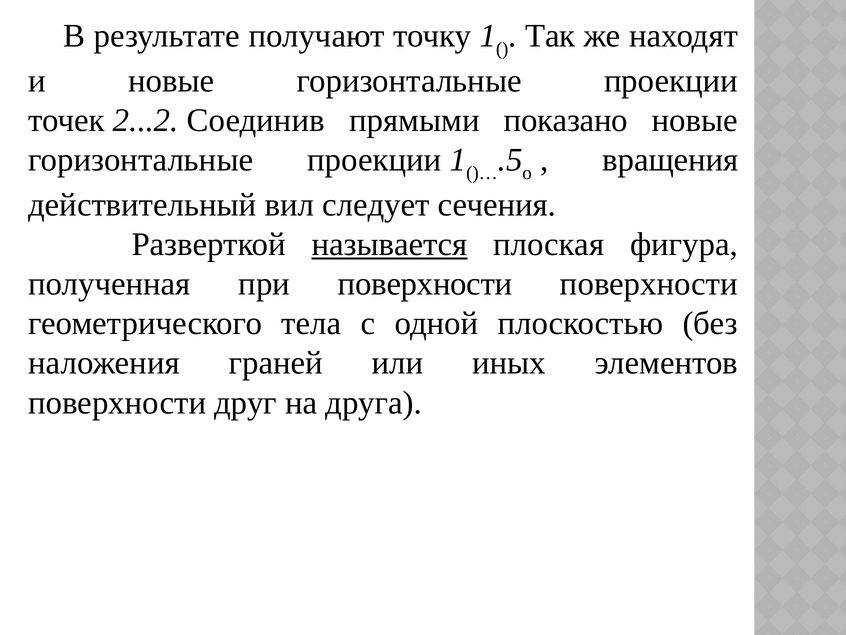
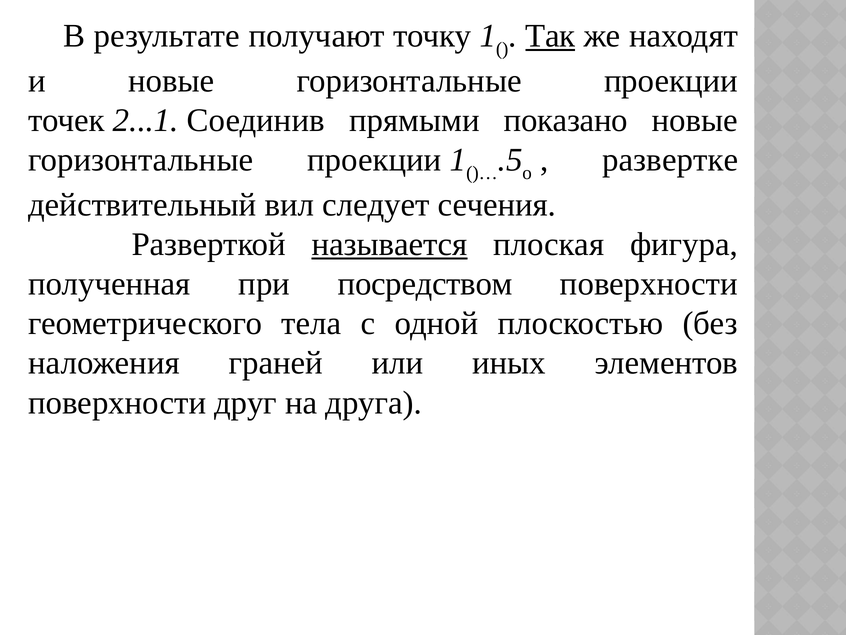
Так underline: none -> present (550, 36)
2...2: 2...2 -> 2...1 (146, 120)
вращения: вращения -> развертке (670, 160)
при поверхности: поверхности -> посредством (425, 284)
